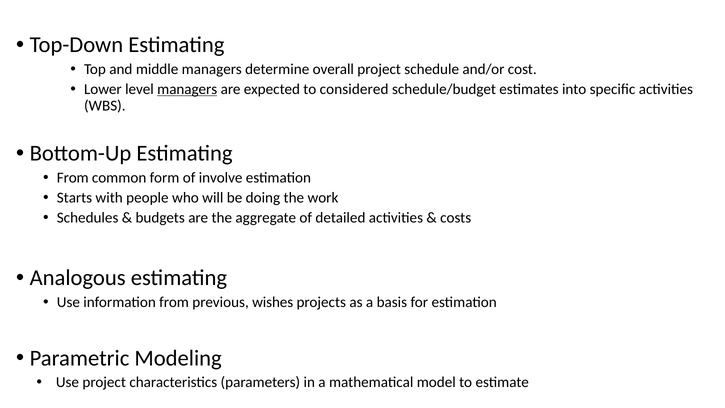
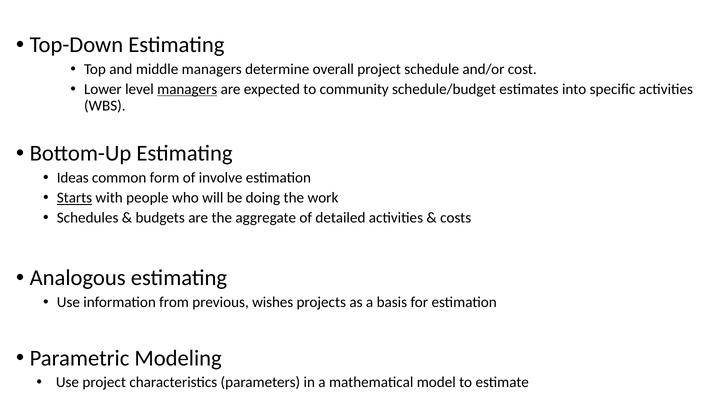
considered: considered -> community (354, 89)
From: From -> Ideas (73, 178)
Starts underline: none -> present (74, 198)
